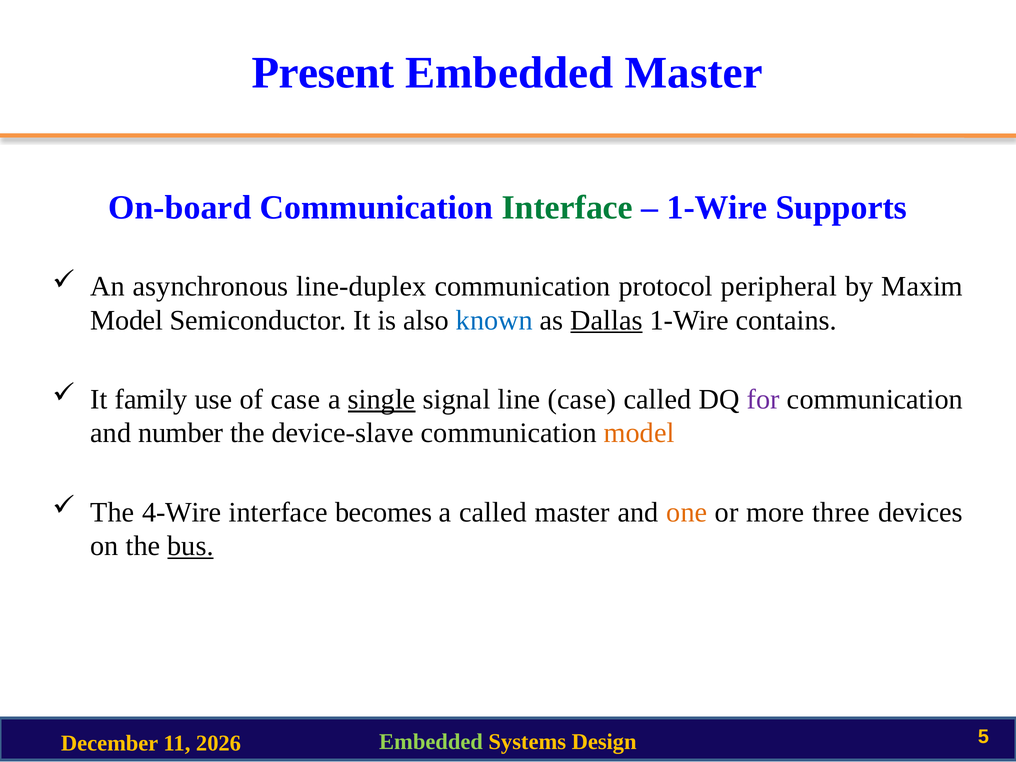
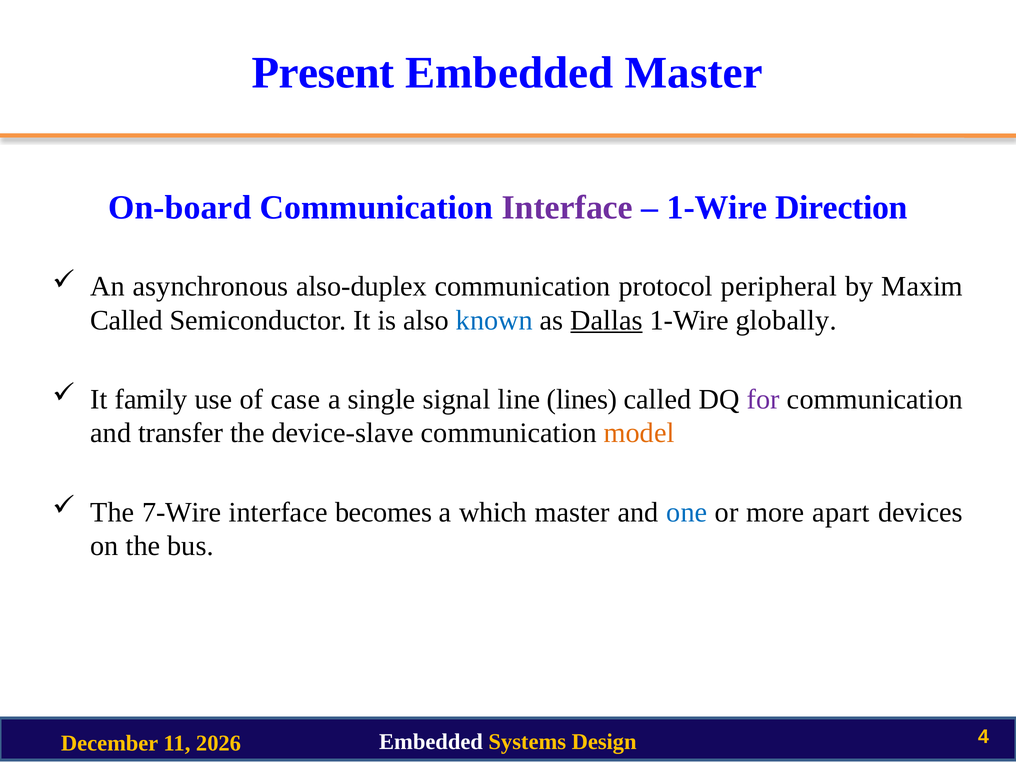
Interface colour: green -> purple (567, 207)
Supports: Supports -> Direction (841, 207)
line-duplex: line-duplex -> also-duplex (362, 286)
Model: Model -> Called (127, 320)
contains: contains -> globally (786, 320)
single underline: present -> none (382, 399)
line case: case -> lines (582, 399)
number: number -> transfer (181, 433)
4-Wire: 4-Wire -> 7-Wire (182, 512)
a called: called -> which (493, 512)
one colour: orange -> blue (687, 512)
three: three -> apart (841, 512)
bus underline: present -> none (190, 546)
Embedded colour: light green -> white (431, 742)
5: 5 -> 4 (983, 737)
